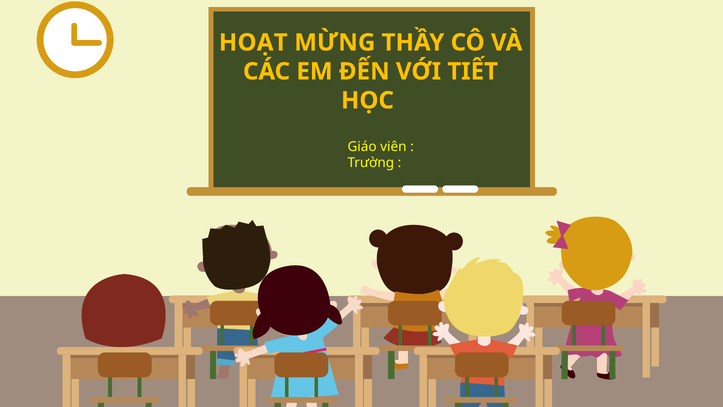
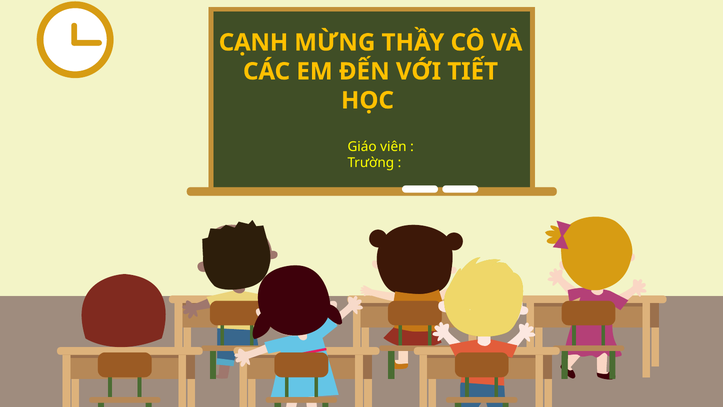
HOẠT: HOẠT -> CẠNH (253, 43)
